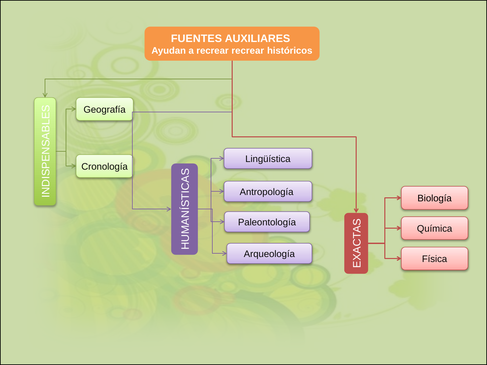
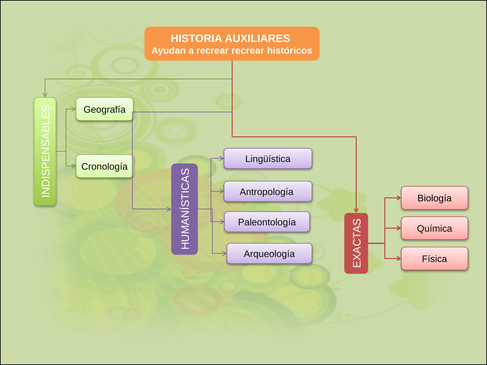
FUENTES: FUENTES -> HISTORIA (197, 39)
